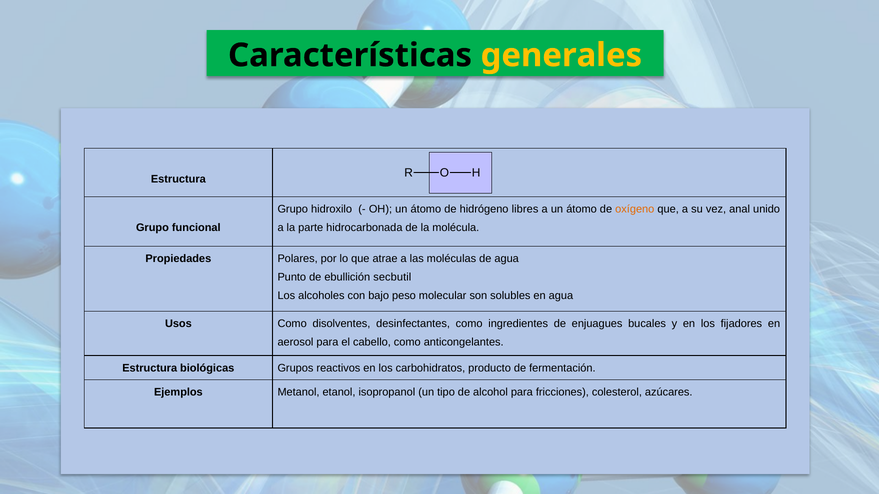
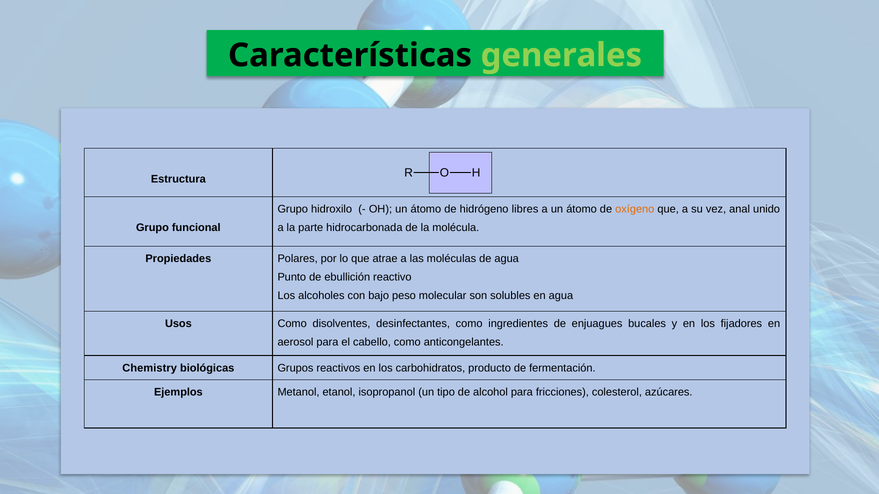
generales colour: yellow -> light green (561, 55)
secbutil: secbutil -> reactivo (392, 277)
Estructura: Estructura -> Chemistry (150, 368)
